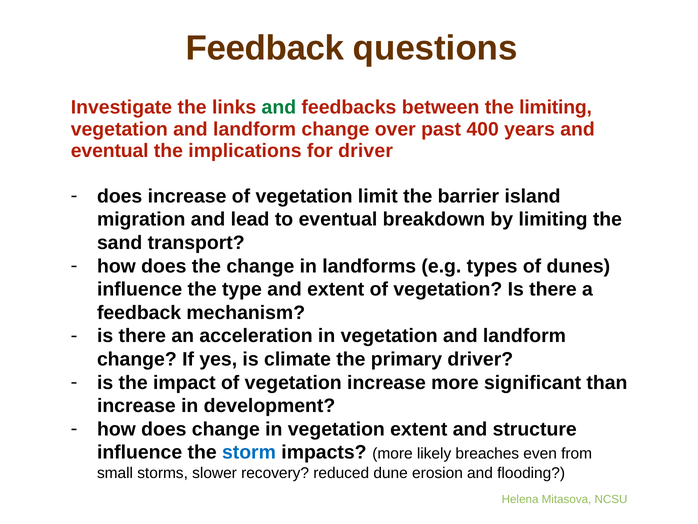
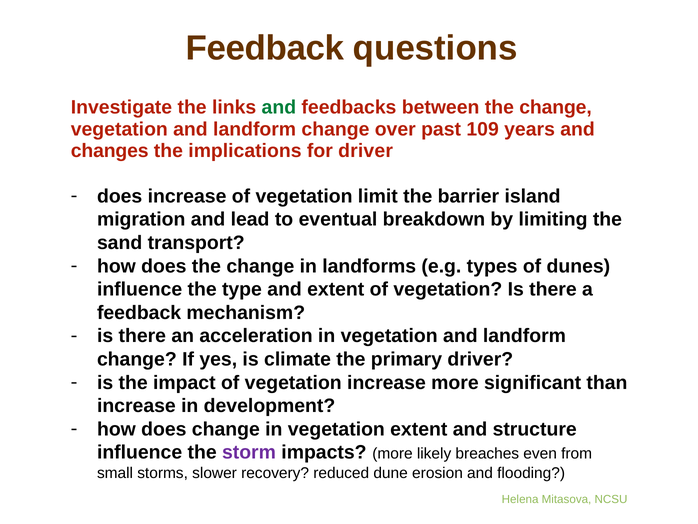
between the limiting: limiting -> change (556, 107)
400: 400 -> 109 (483, 129)
eventual: eventual -> changes (110, 151)
storm colour: blue -> purple (249, 452)
